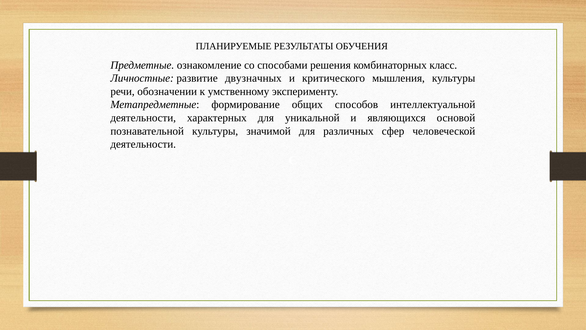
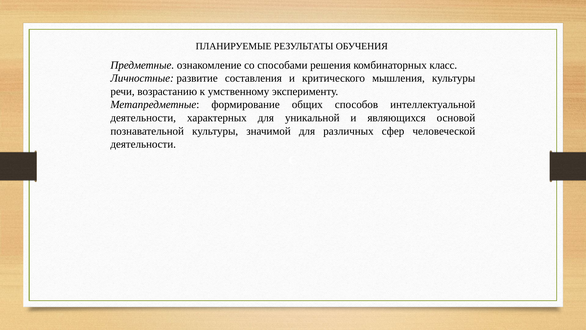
двузначных: двузначных -> составления (253, 78)
обозначении: обозначении -> возрастанию (167, 91)
